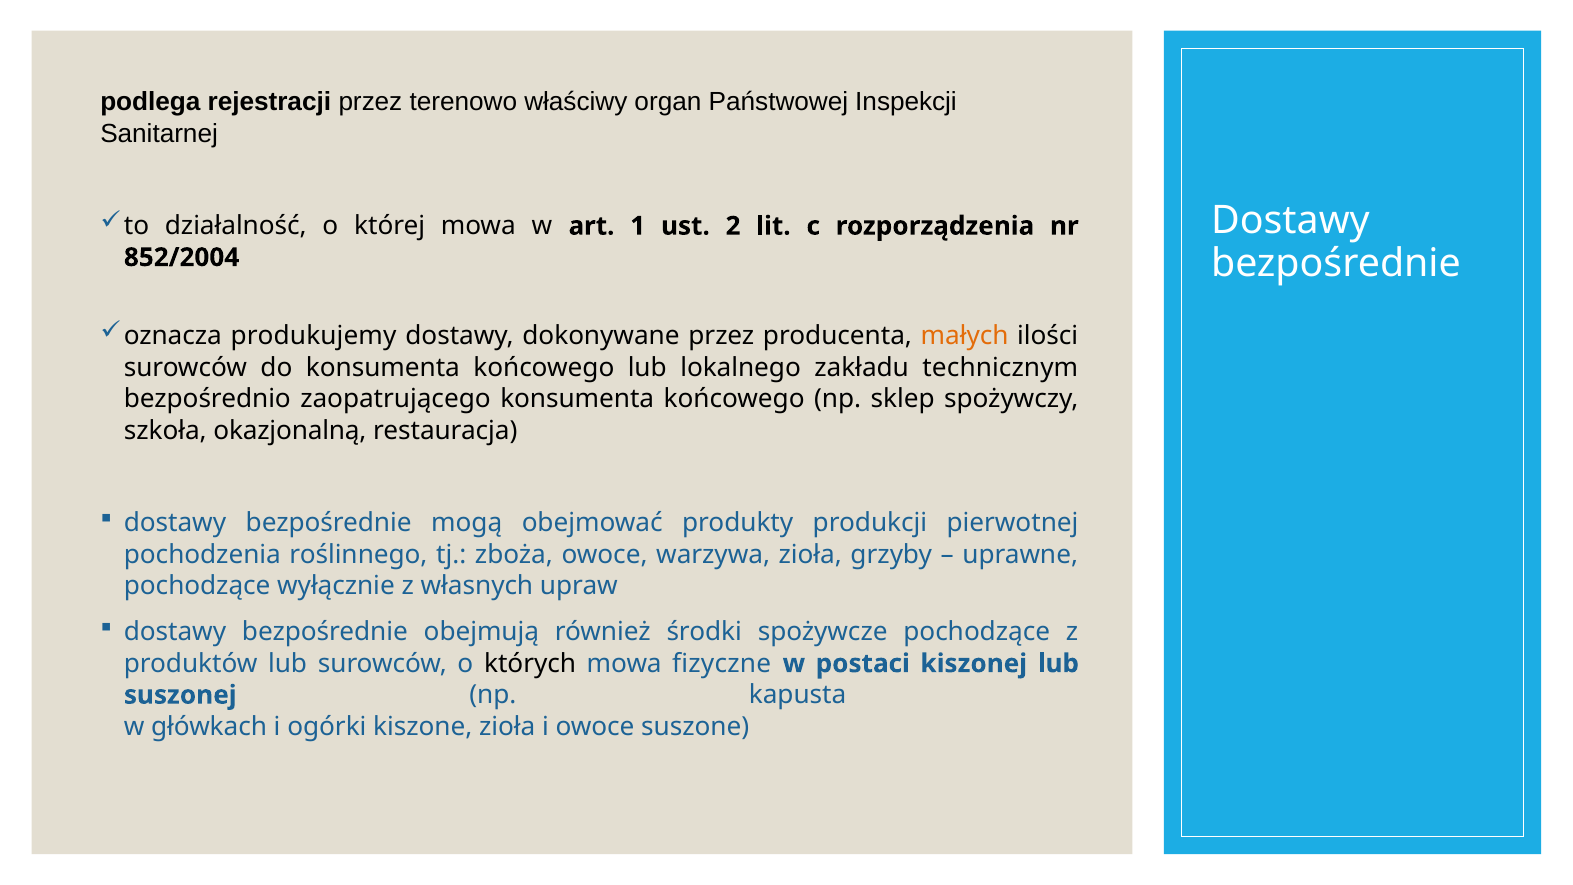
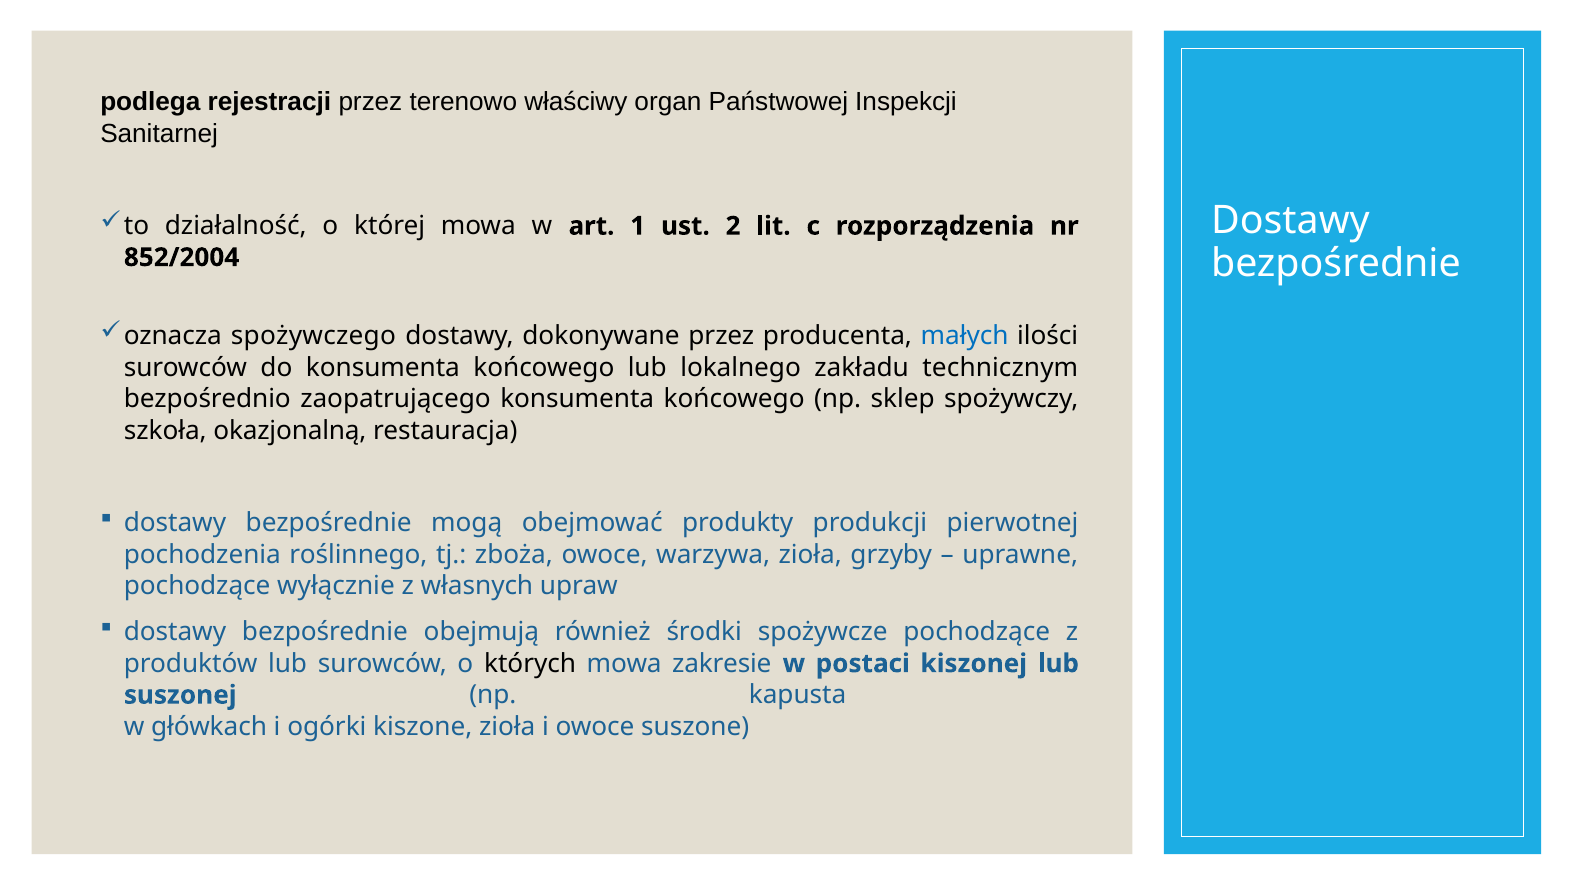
produkujemy: produkujemy -> spożywczego (313, 336)
małych colour: orange -> blue (965, 336)
fizyczne: fizyczne -> zakresie (722, 663)
